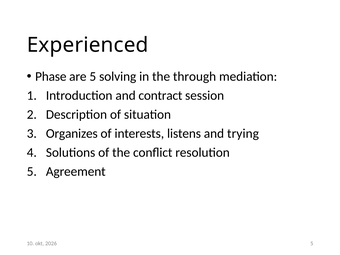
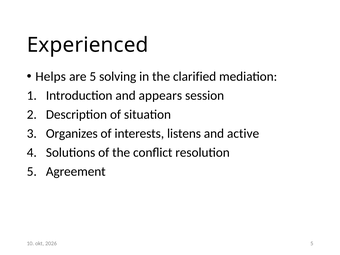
Phase: Phase -> Helps (51, 77)
through: through -> clarified (195, 77)
contract: contract -> appears (160, 96)
trying: trying -> active (243, 134)
